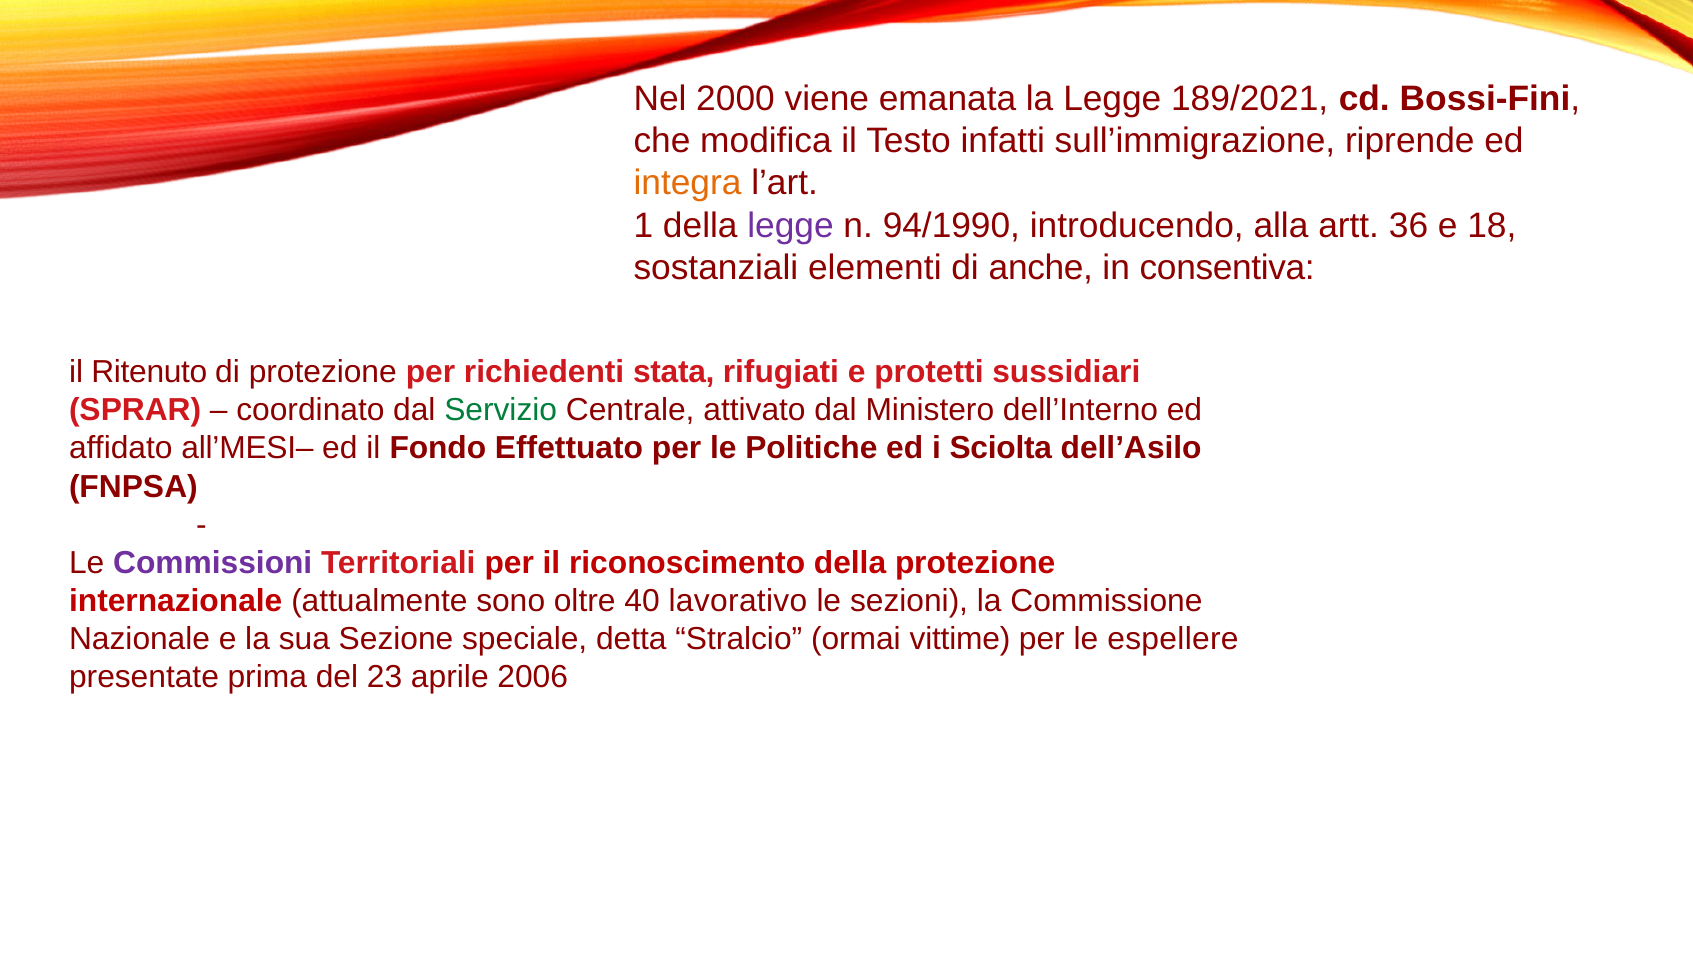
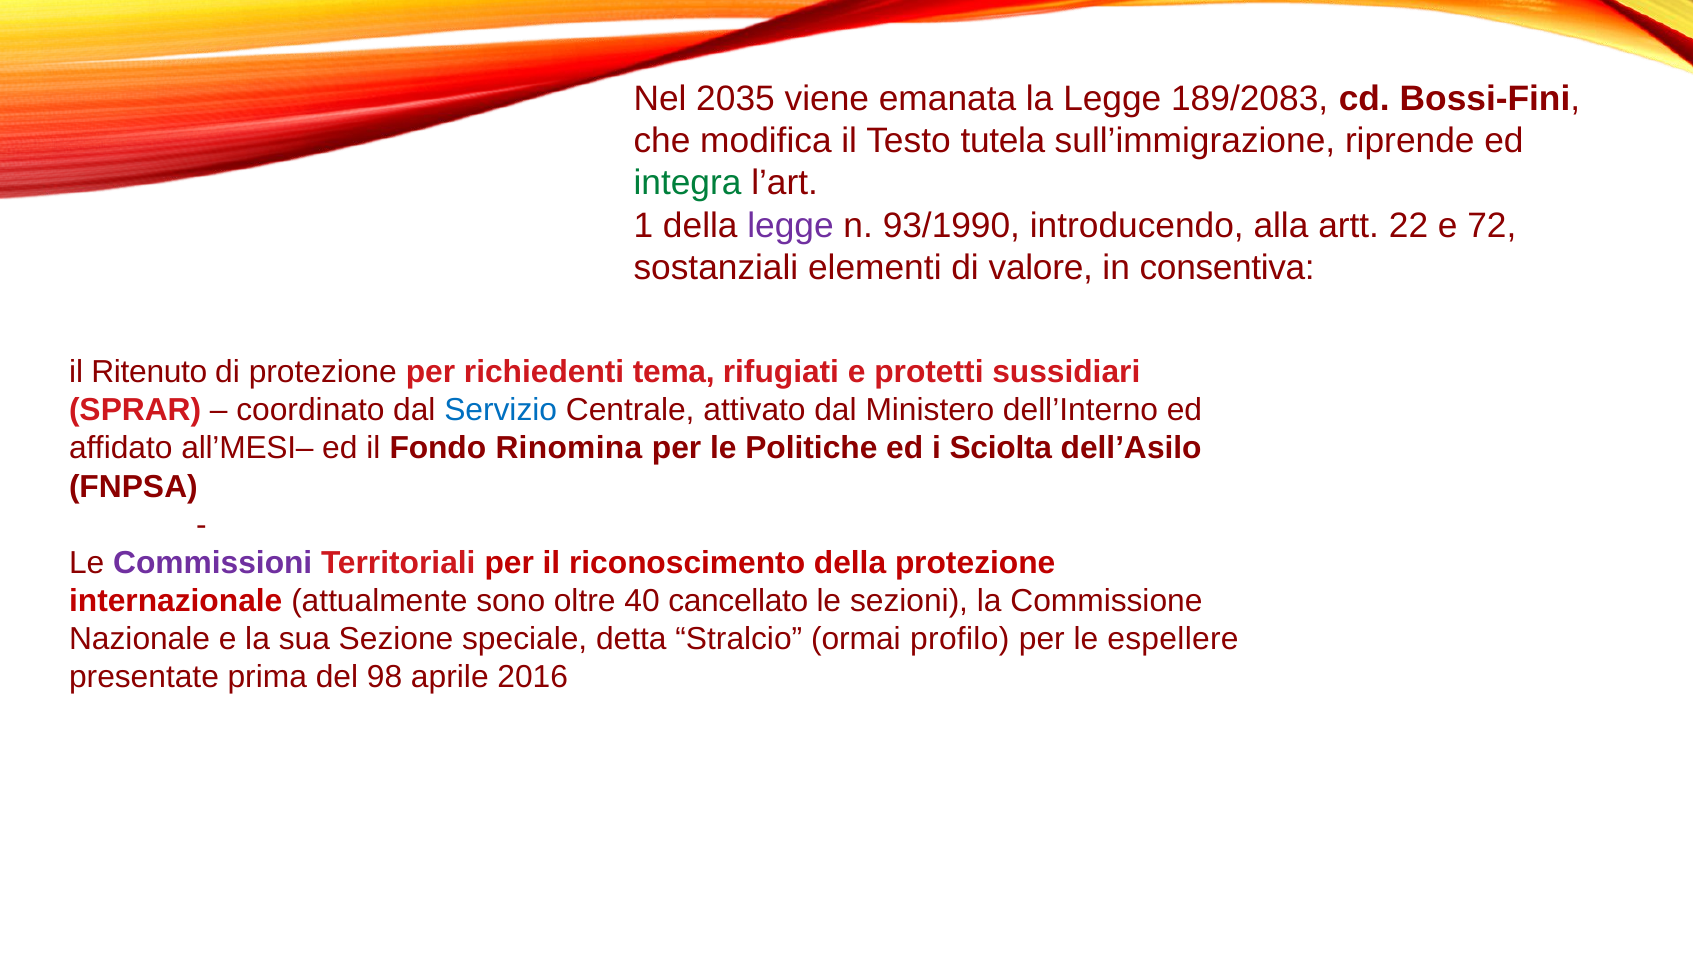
2000: 2000 -> 2035 (736, 98)
189/2021: 189/2021 -> 189/2083 (1250, 98)
infatti: infatti -> tutela (1003, 141)
integra colour: orange -> green (688, 183)
94/1990: 94/1990 -> 93/1990 (951, 225)
36: 36 -> 22 (1408, 225)
18: 18 -> 72 (1492, 225)
anche: anche -> valore (1041, 268)
stata: stata -> tema (674, 372)
Servizio colour: green -> blue (501, 410)
Effettuato: Effettuato -> Rinomina (569, 448)
lavorativo: lavorativo -> cancellato (738, 600)
vittime: vittime -> profilo (960, 639)
23: 23 -> 98 (385, 677)
2006: 2006 -> 2016 (533, 677)
